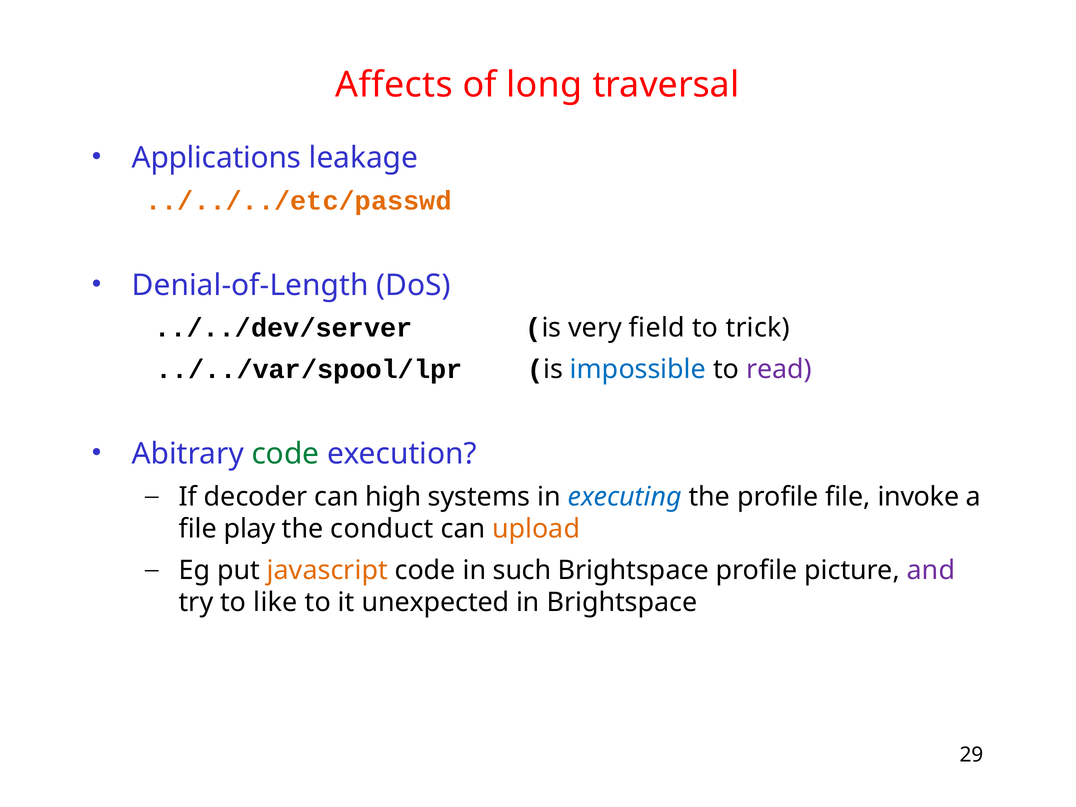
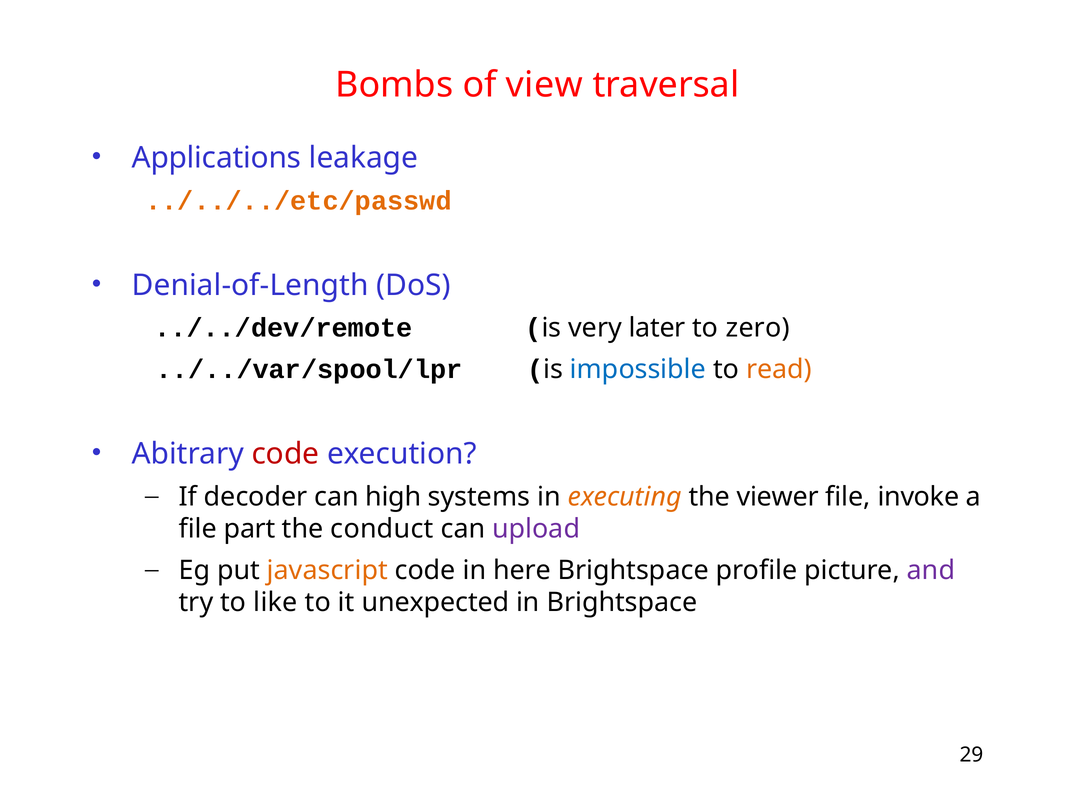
Affects: Affects -> Bombs (394, 85)
long: long -> view (544, 85)
../../dev/server: ../../dev/server -> ../../dev/remote (283, 328)
field: field -> later (657, 328)
trick: trick -> zero (758, 328)
read colour: purple -> orange (779, 369)
code colour: green -> red (285, 454)
executing colour: blue -> orange (625, 497)
the profile: profile -> viewer (778, 497)
play: play -> part (250, 529)
upload colour: orange -> purple (536, 529)
such: such -> here (522, 570)
